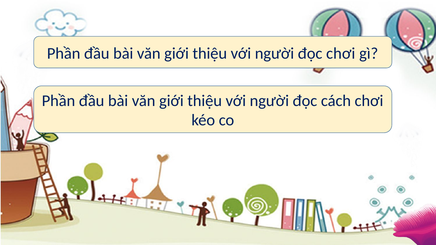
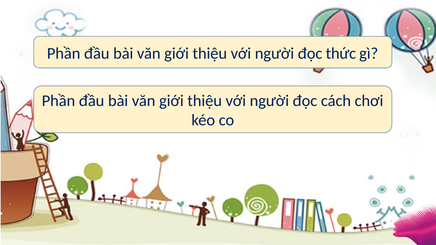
đọc chơi: chơi -> thức (341, 53)
